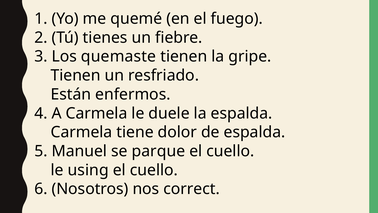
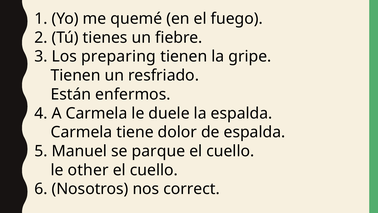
quemaste: quemaste -> preparing (119, 56)
using: using -> other (88, 170)
